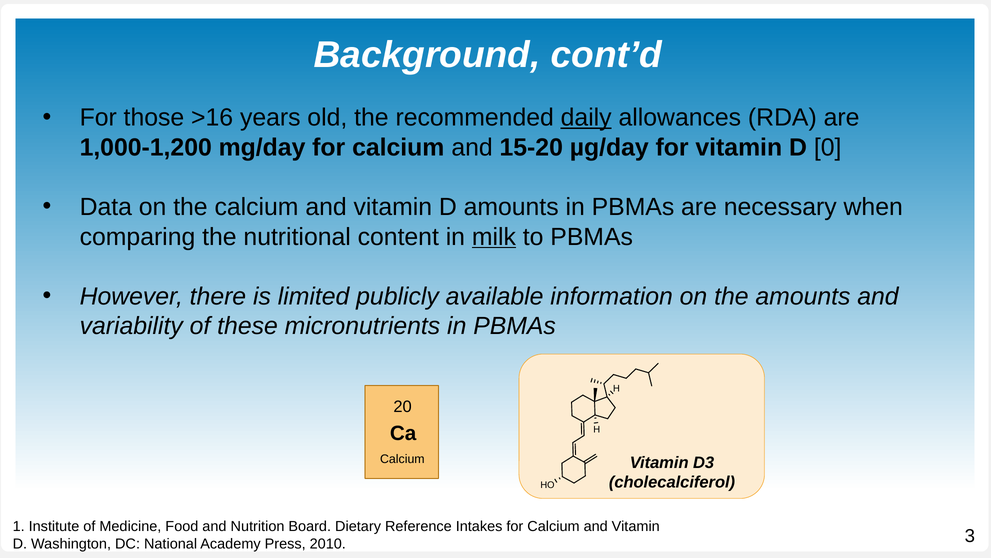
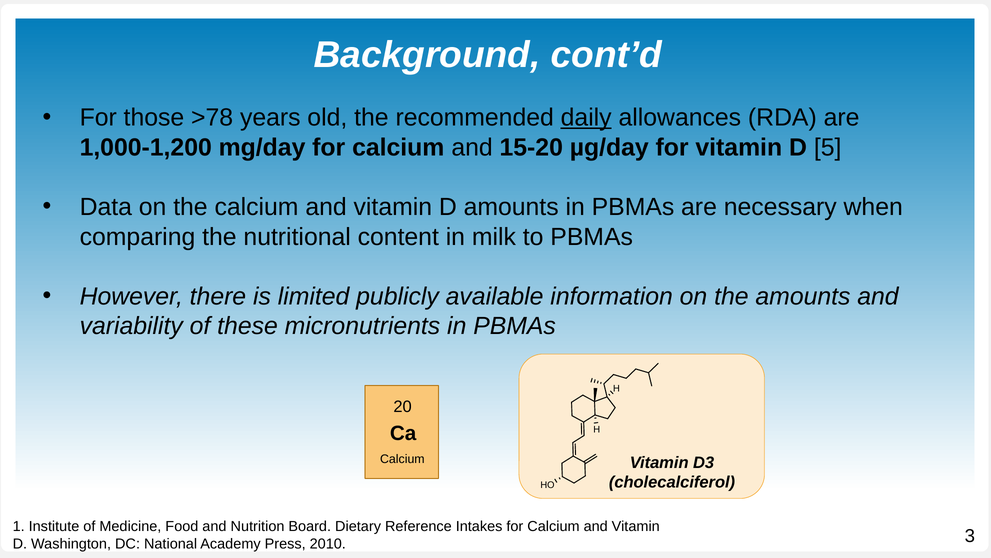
>16: >16 -> >78 (212, 118)
0: 0 -> 5 (828, 147)
milk underline: present -> none (494, 237)
